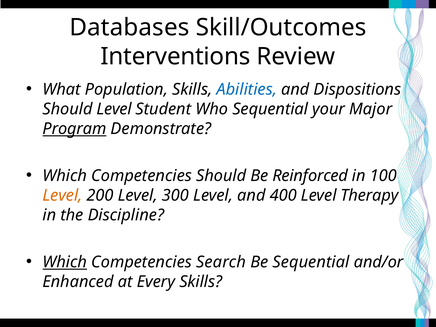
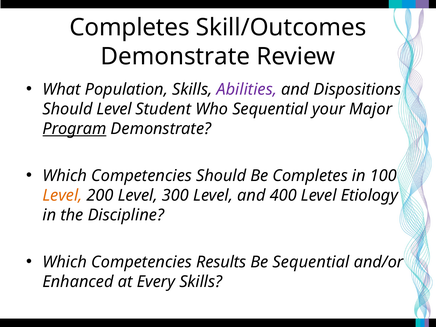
Databases: Databases -> Completes (130, 28)
Interventions: Interventions -> Demonstrate (175, 57)
Abilities colour: blue -> purple (247, 89)
Be Reinforced: Reinforced -> Completes (310, 176)
Therapy: Therapy -> Etiology (369, 195)
Which underline: present -> none (65, 262)
Search: Search -> Results (221, 262)
